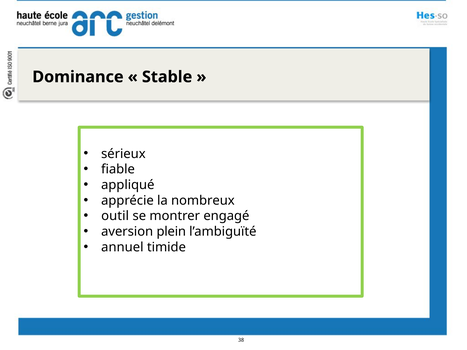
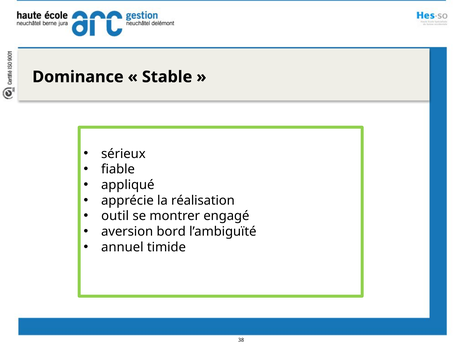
nombreux: nombreux -> réalisation (203, 201)
plein: plein -> bord (171, 232)
